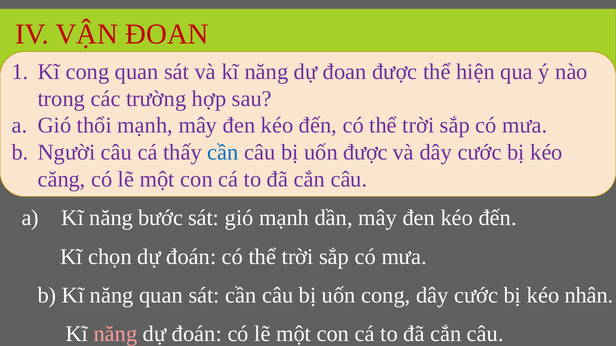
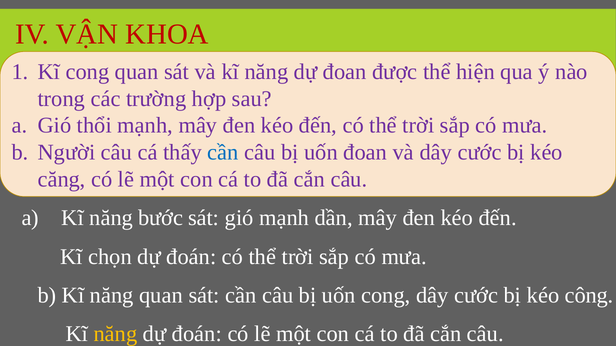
VẬN ĐOAN: ĐOAN -> KHOA (167, 34)
uốn được: được -> đoan (365, 153)
nhân: nhân -> công (589, 296)
năng colour: pink -> yellow (116, 334)
